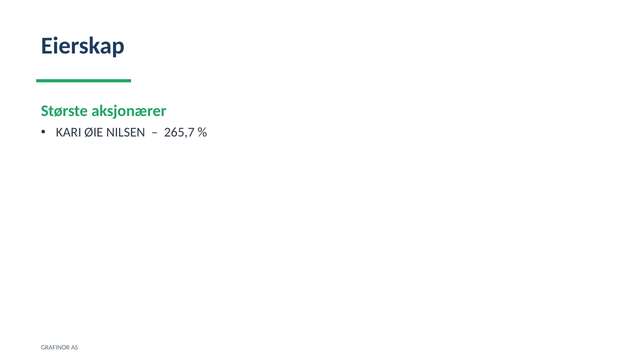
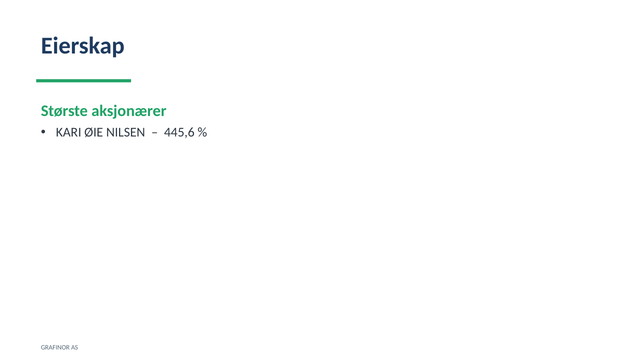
265,7: 265,7 -> 445,6 (179, 132)
